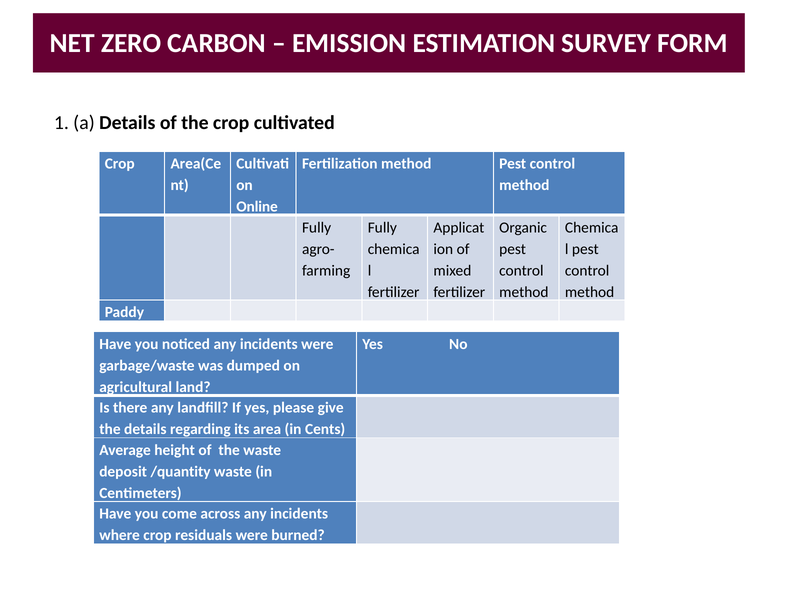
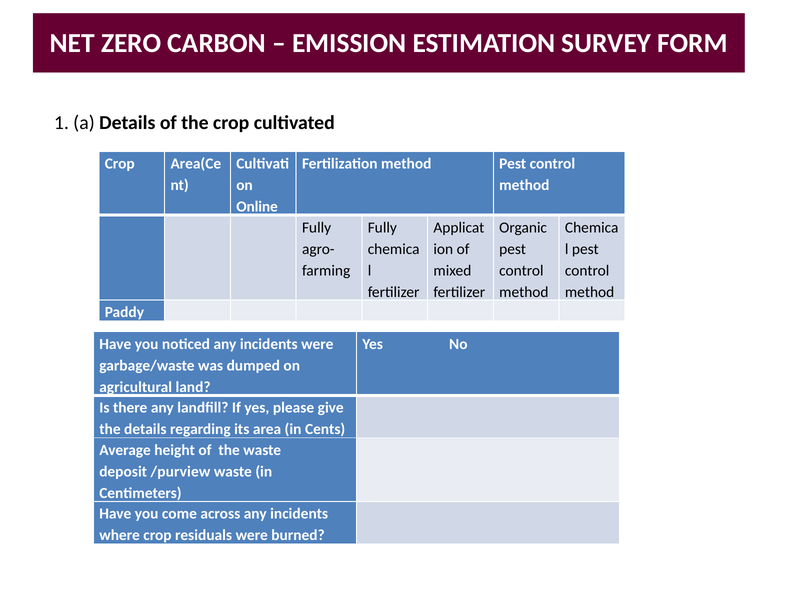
/quantity: /quantity -> /purview (180, 472)
